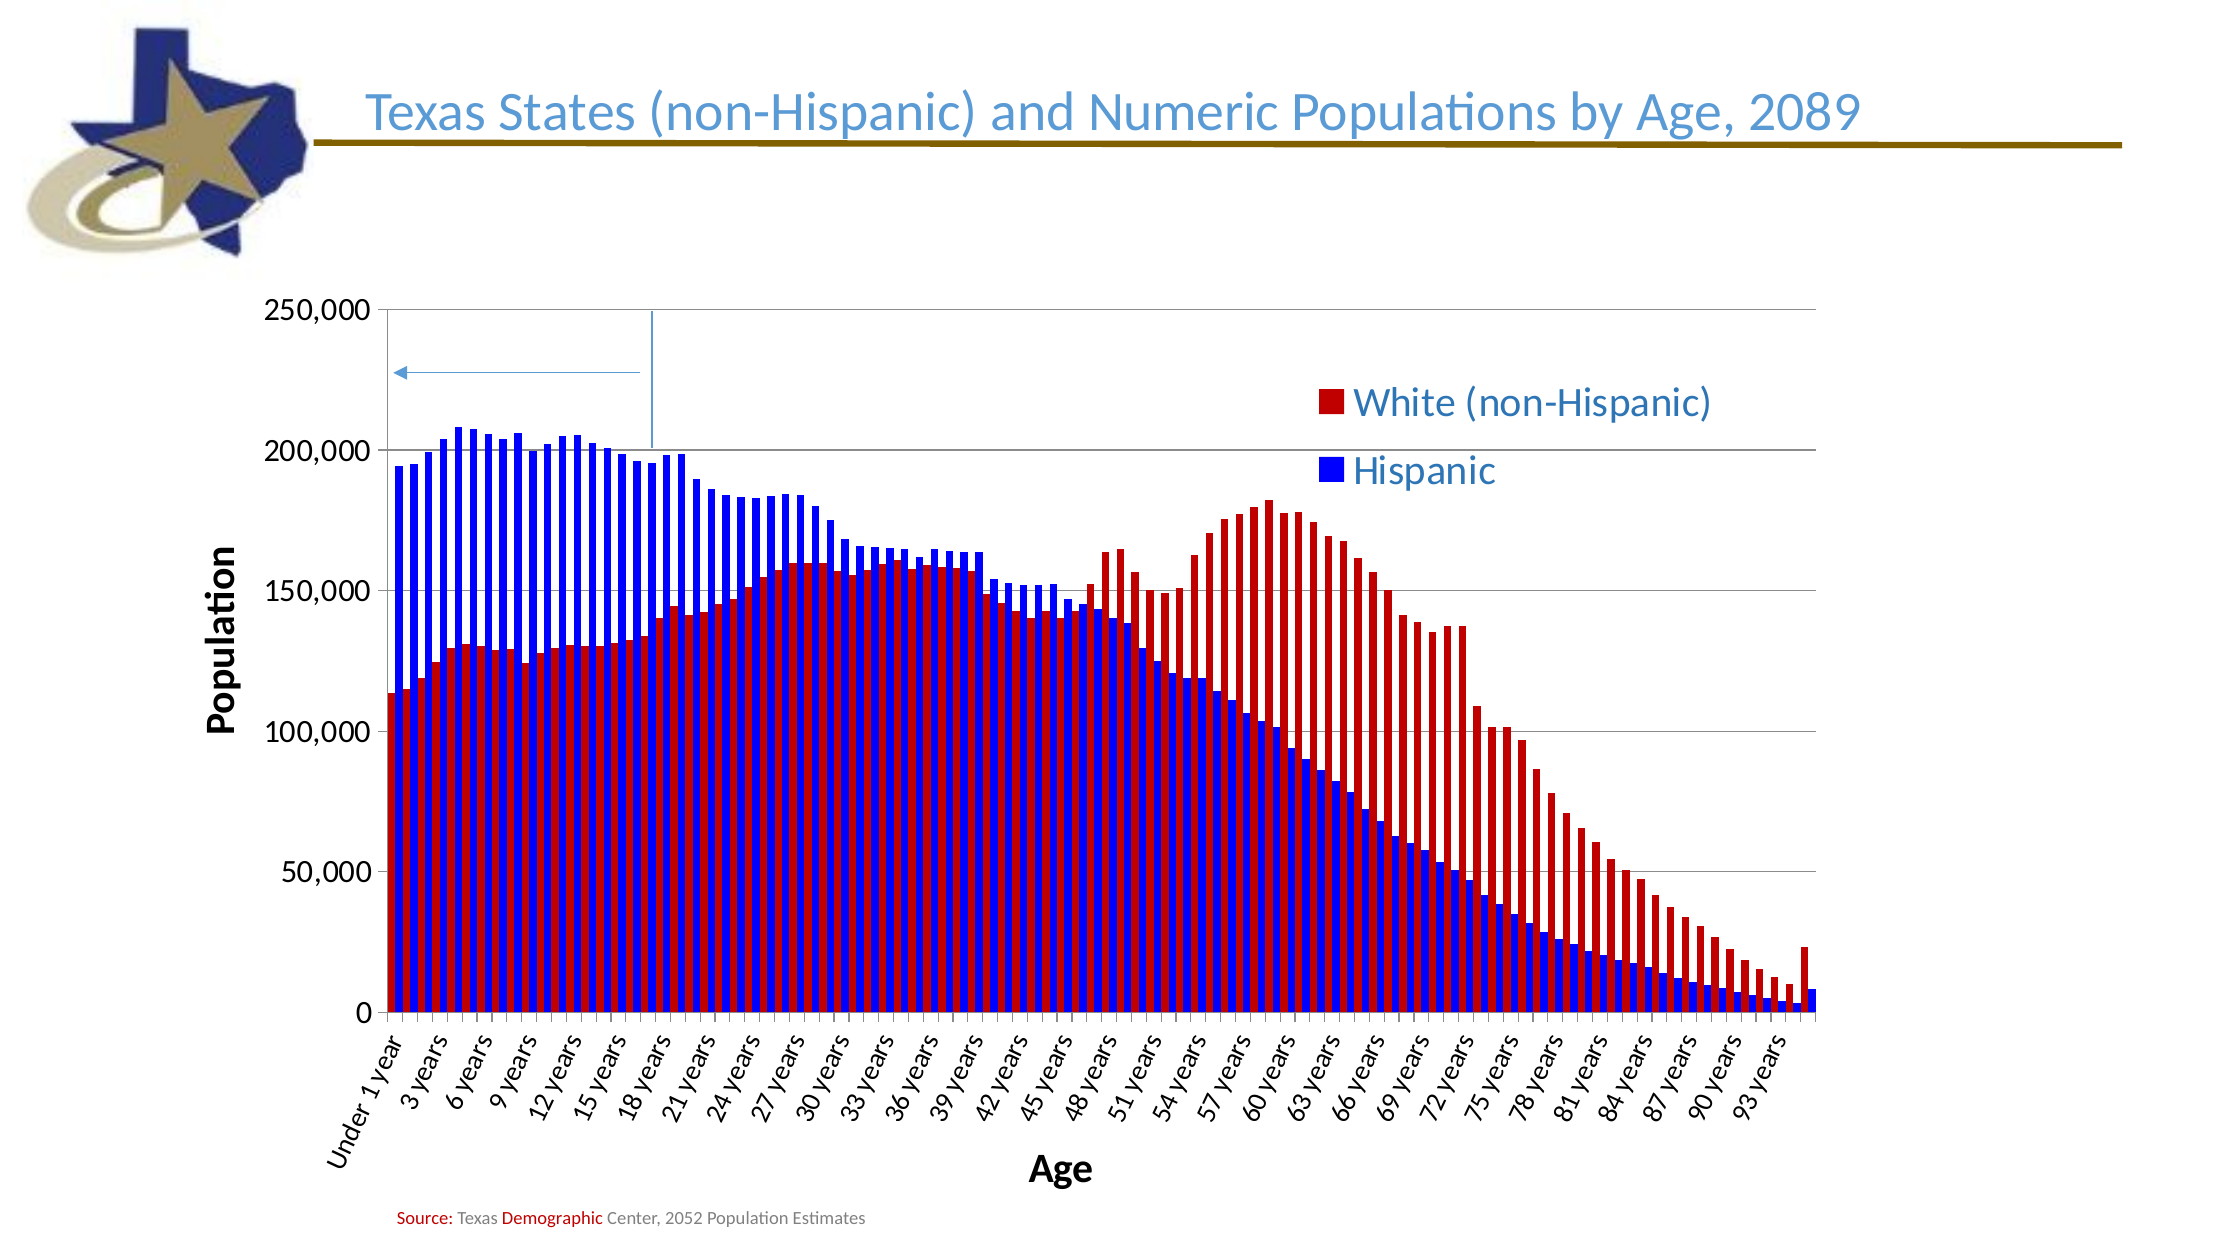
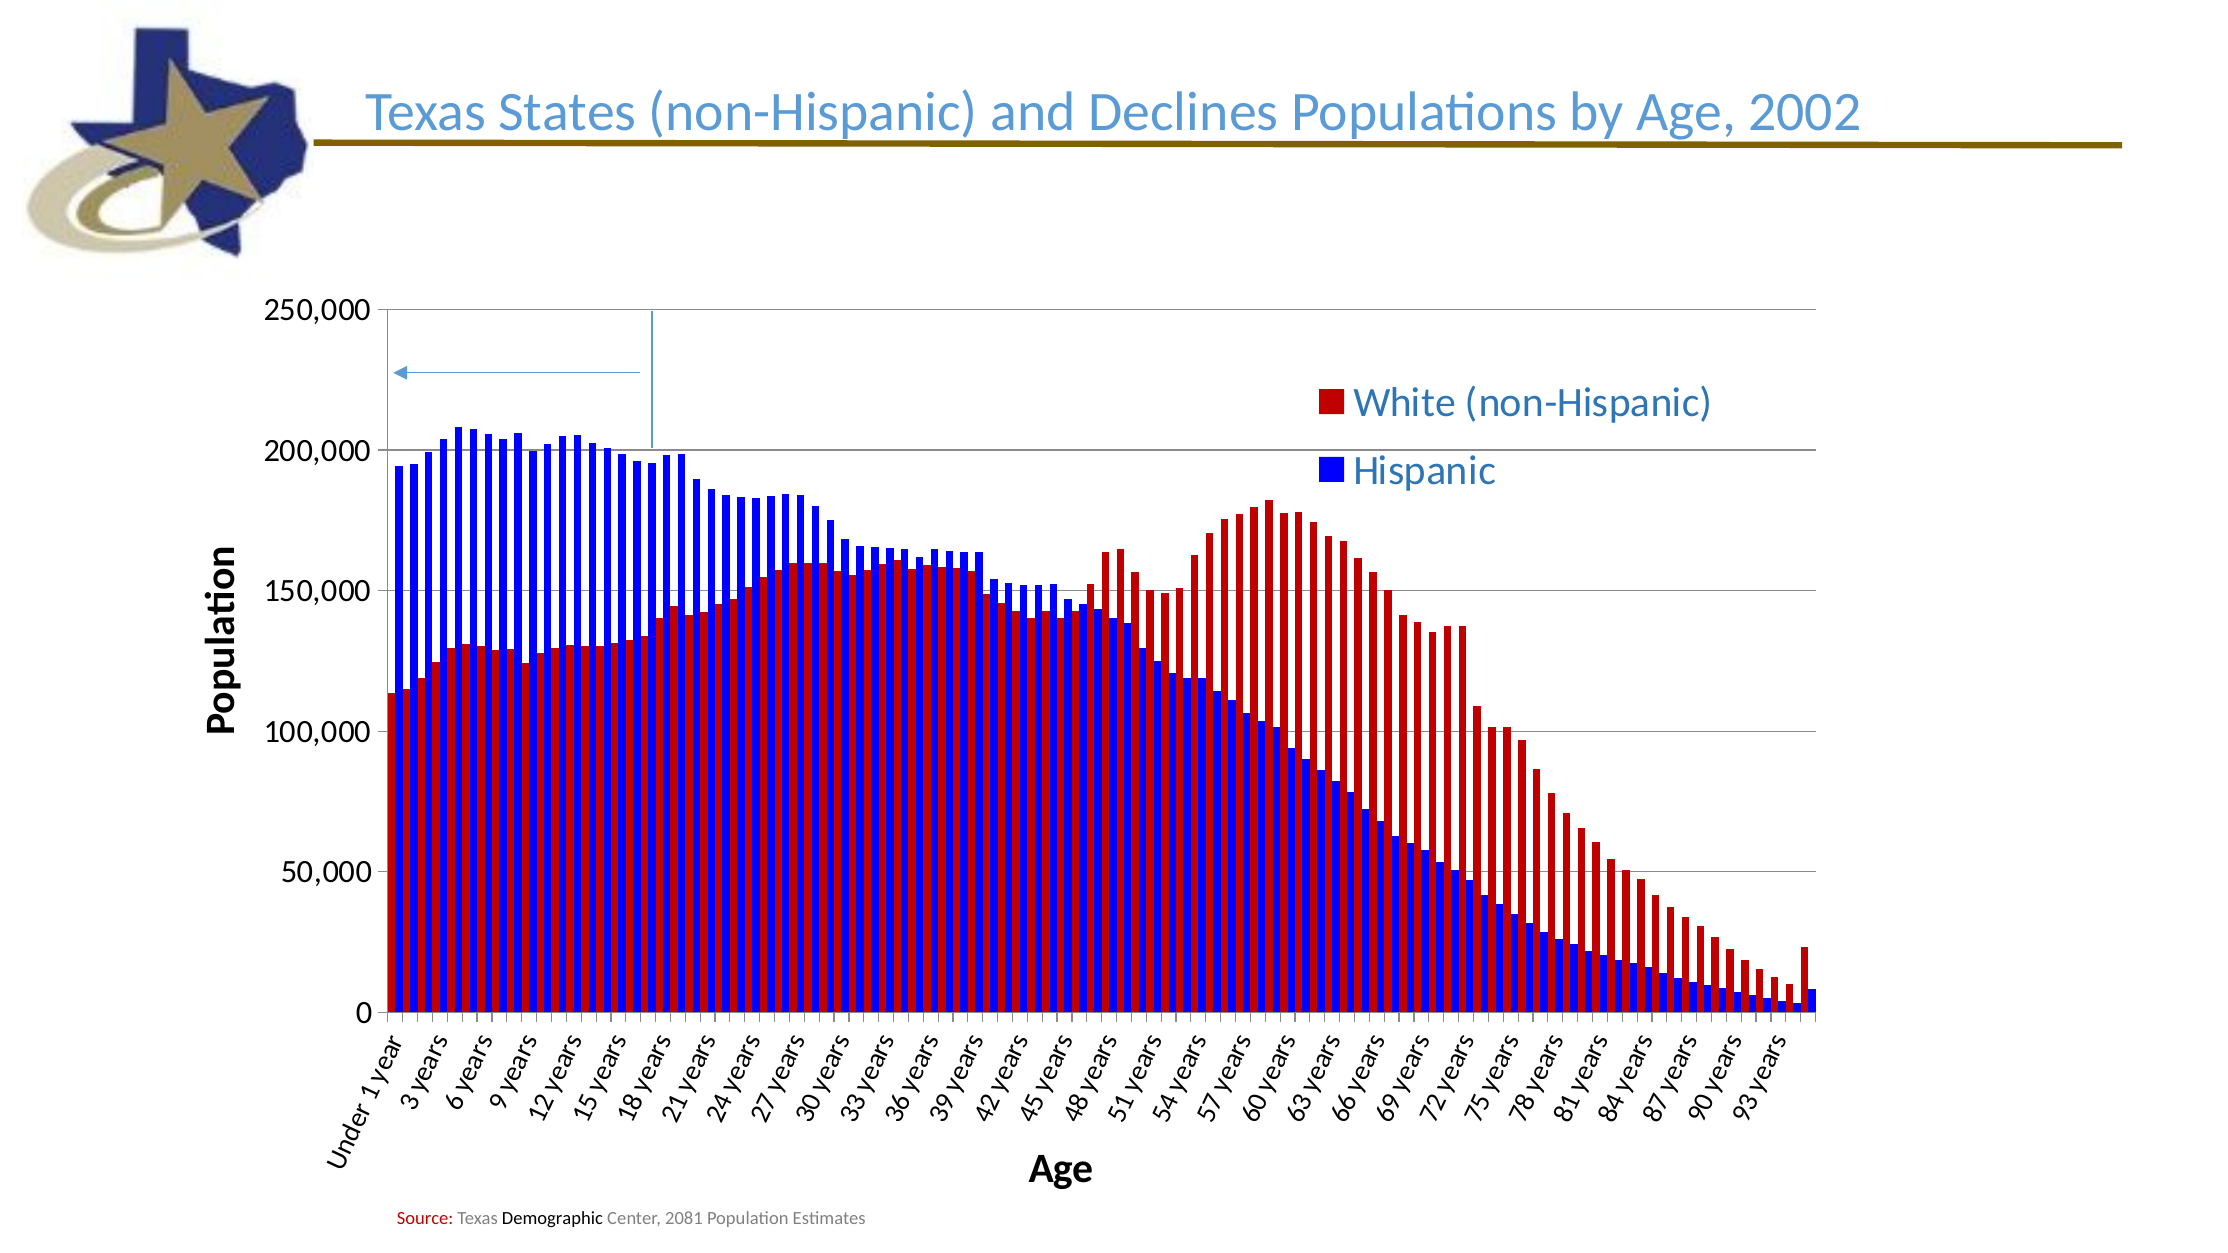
Numeric: Numeric -> Declines (1183, 112)
2089: 2089 -> 2002 (1805, 112)
Demographic colour: red -> black (552, 1218)
2052: 2052 -> 2081 (684, 1218)
